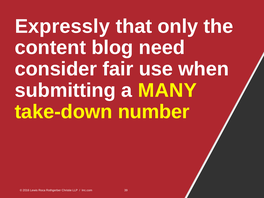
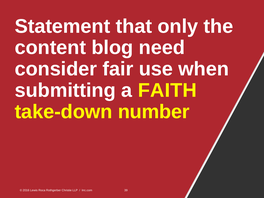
Expressly: Expressly -> Statement (62, 26)
MANY: MANY -> FAITH (167, 90)
